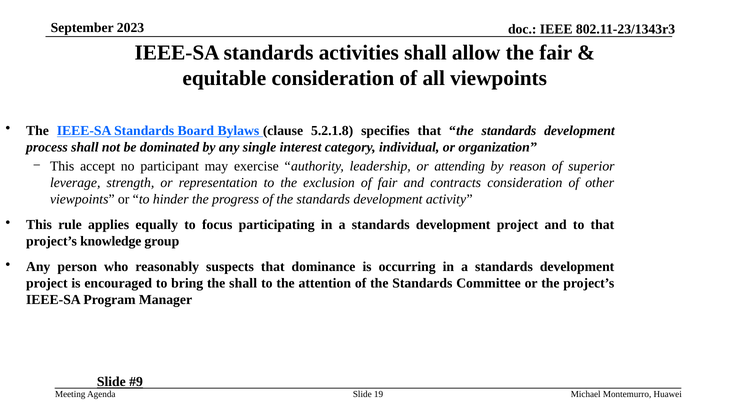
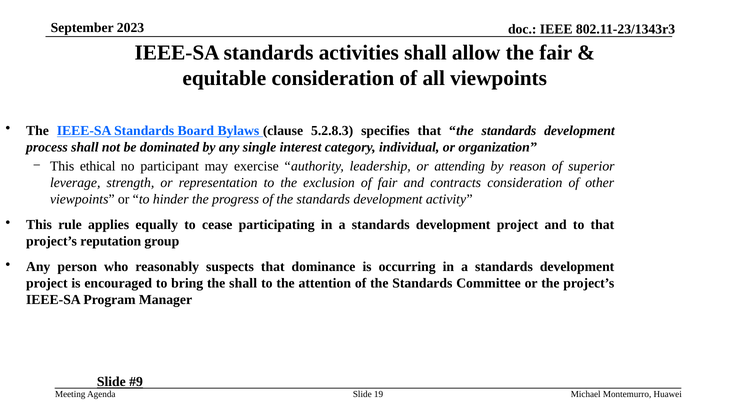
5.2.1.8: 5.2.1.8 -> 5.2.8.3 (332, 131)
accept: accept -> ethical (98, 166)
focus: focus -> cease (217, 225)
knowledge: knowledge -> reputation (111, 241)
